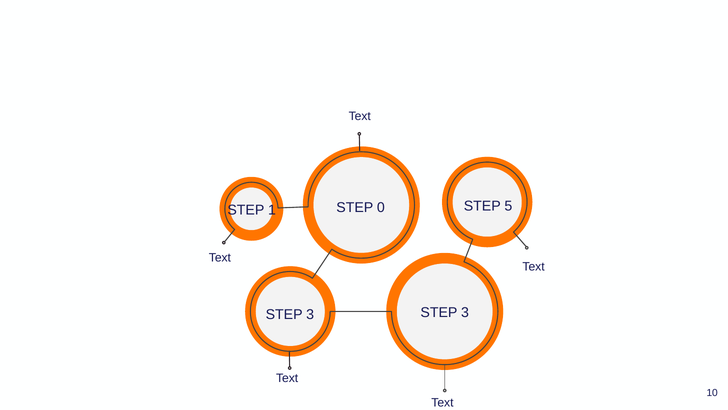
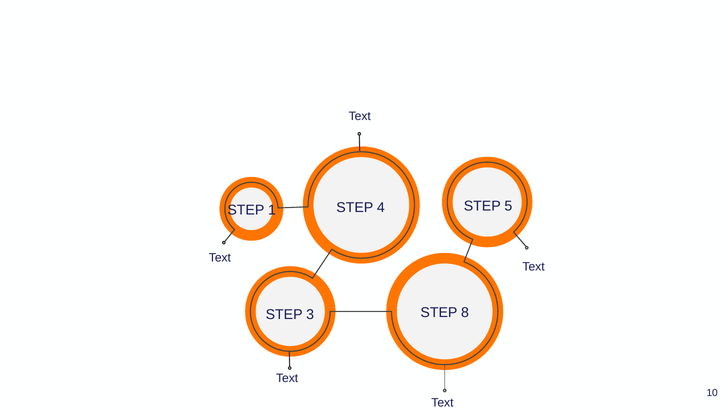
0: 0 -> 4 (381, 207)
3 STEP 3: 3 -> 8 (465, 312)
